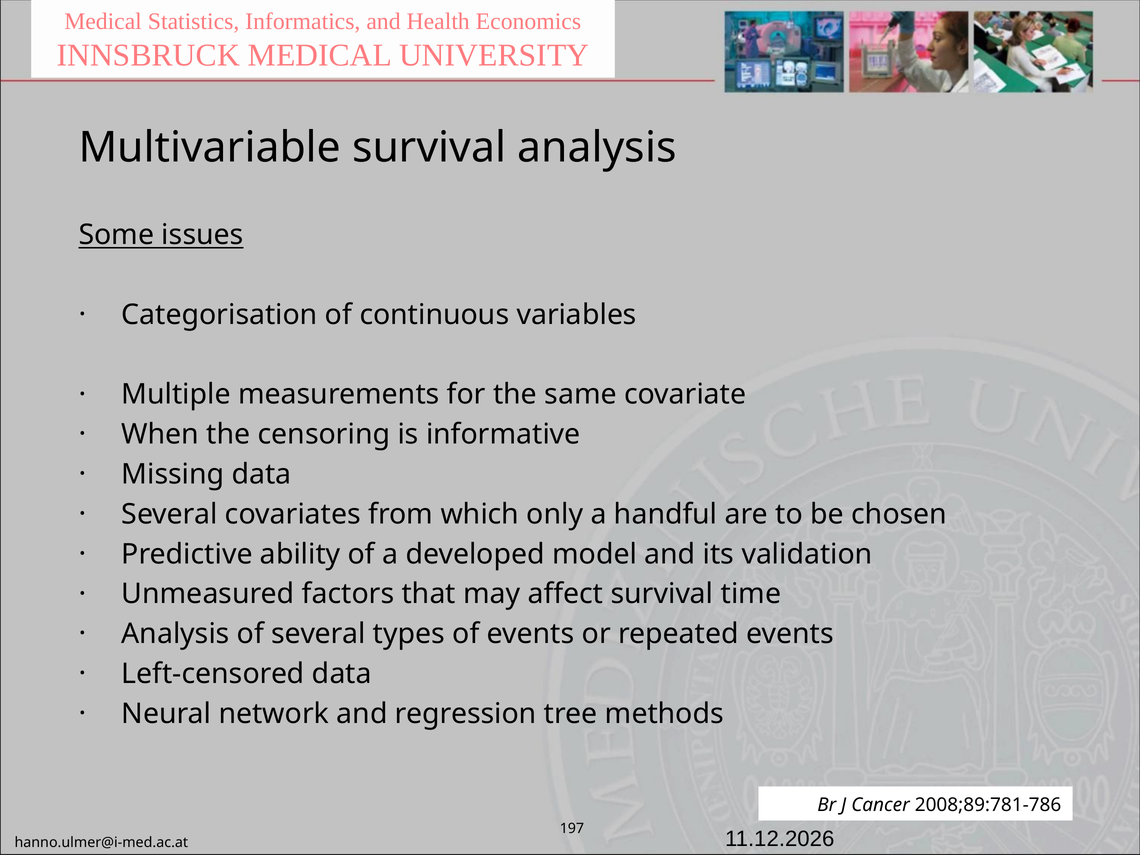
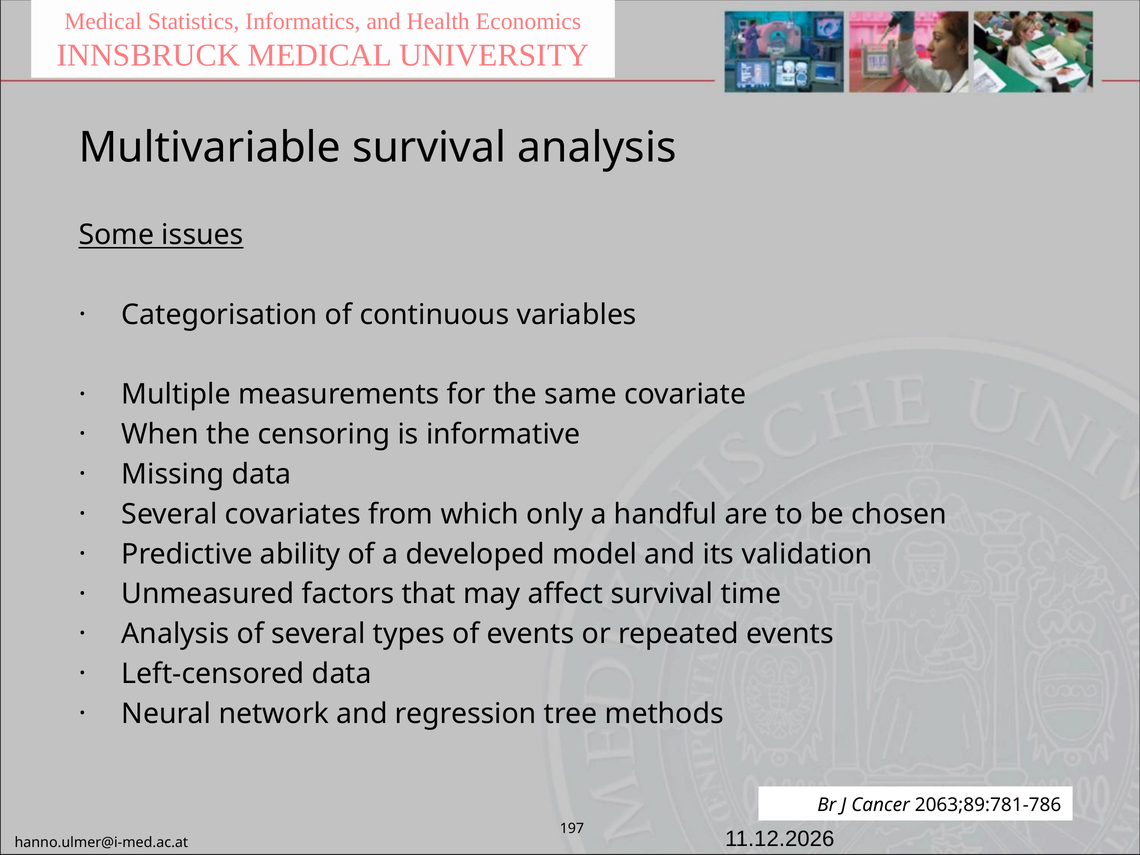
2008;89:781-786: 2008;89:781-786 -> 2063;89:781-786 (988, 805)
